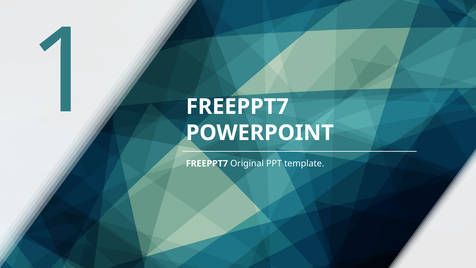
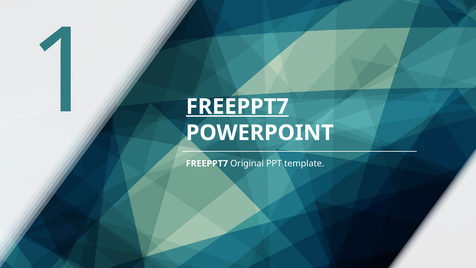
FREEPPT7 underline: none -> present (237, 107)
